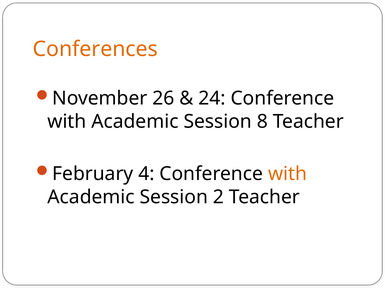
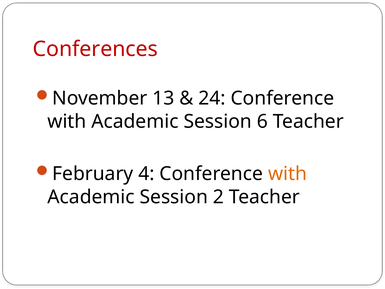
Conferences colour: orange -> red (95, 49)
26: 26 -> 13 (163, 98)
8: 8 -> 6 (262, 121)
